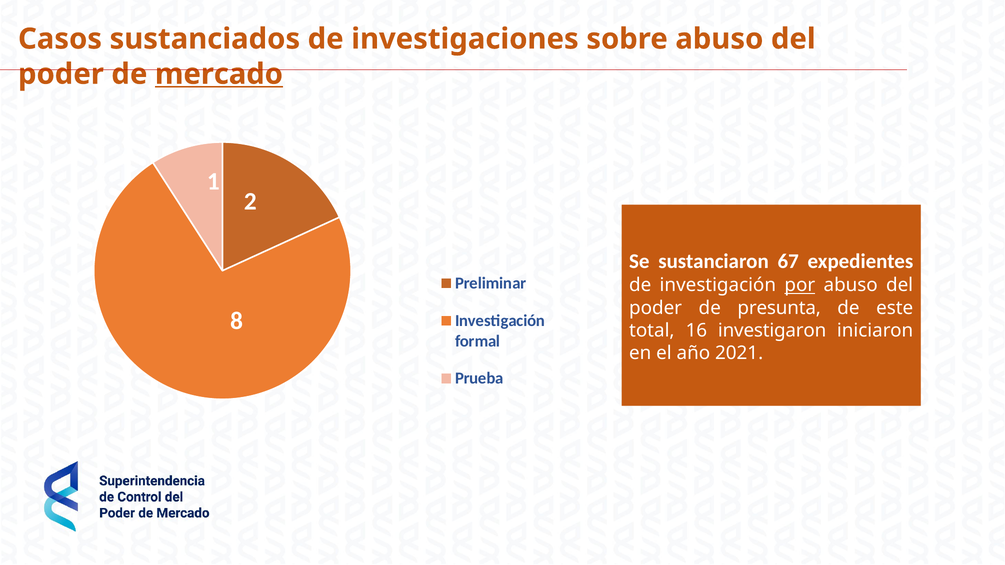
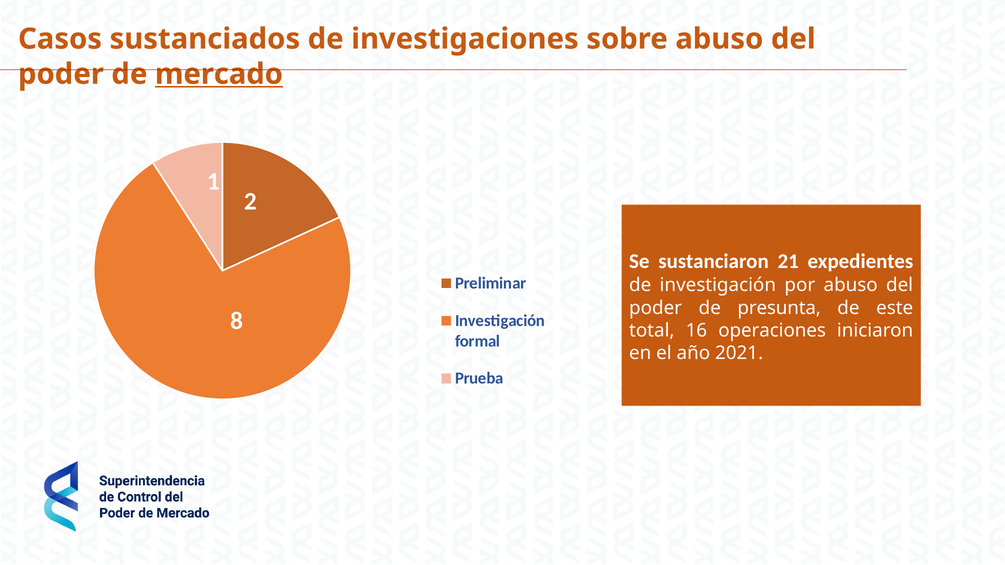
67: 67 -> 21 (788, 262)
por underline: present -> none (800, 285)
investigaron: investigaron -> operaciones (772, 331)
